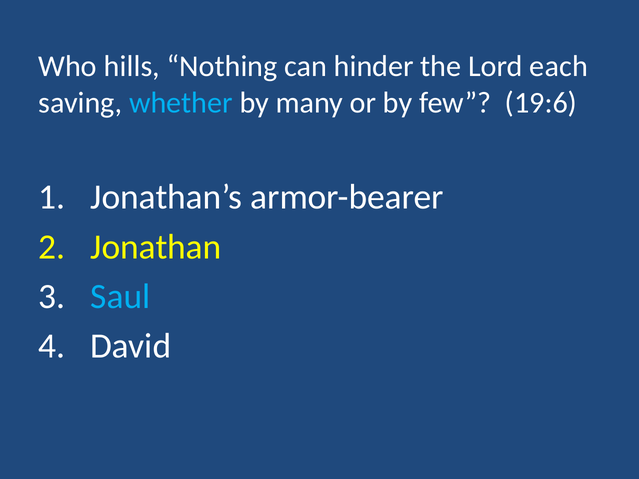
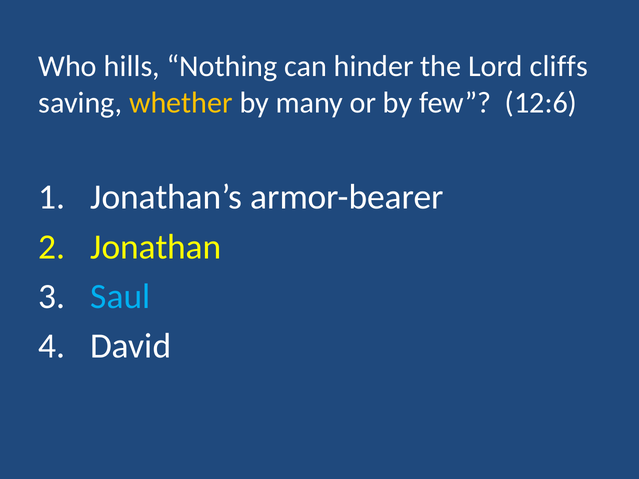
each: each -> cliffs (559, 67)
whether colour: light blue -> yellow (181, 103)
19:6: 19:6 -> 12:6 (541, 103)
